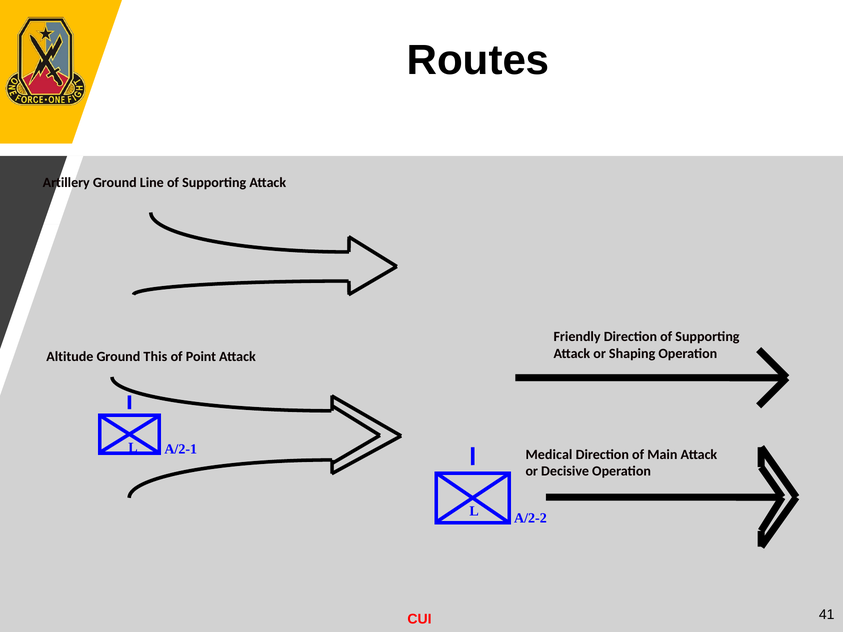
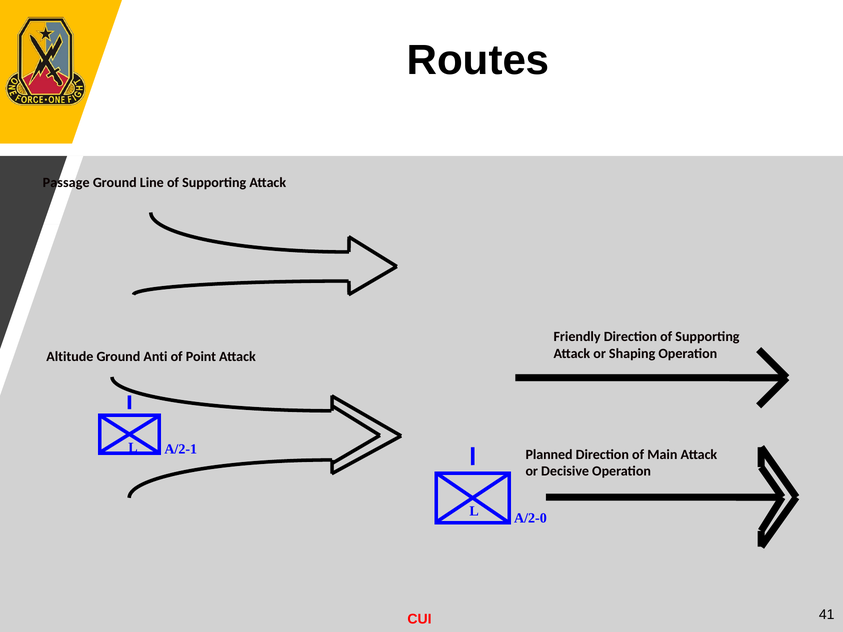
Artillery: Artillery -> Passage (66, 182)
This: This -> Anti (156, 357)
Medical: Medical -> Planned (549, 455)
A/2-2: A/2-2 -> A/2-0 (530, 518)
